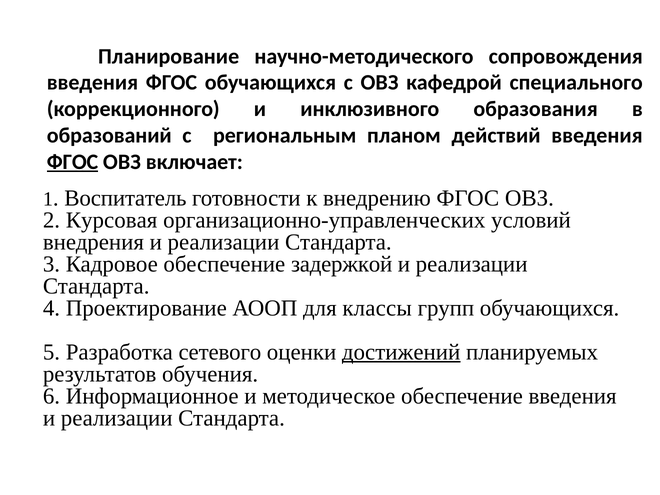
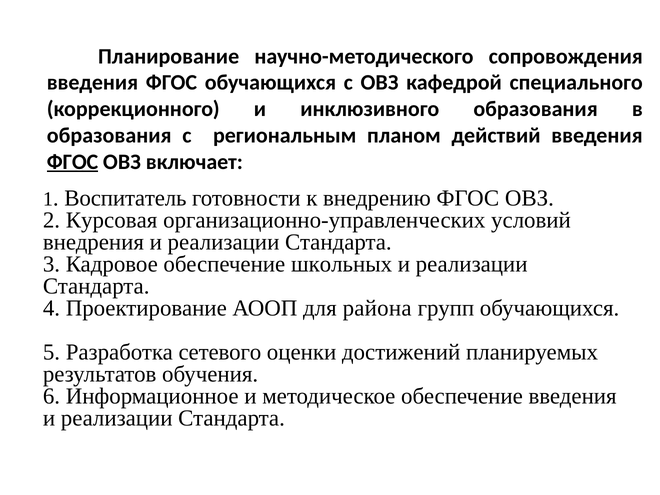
образований: образований -> образования (109, 136)
задержкой: задержкой -> школьных (342, 264)
классы: классы -> района (377, 308)
достижений underline: present -> none (401, 352)
